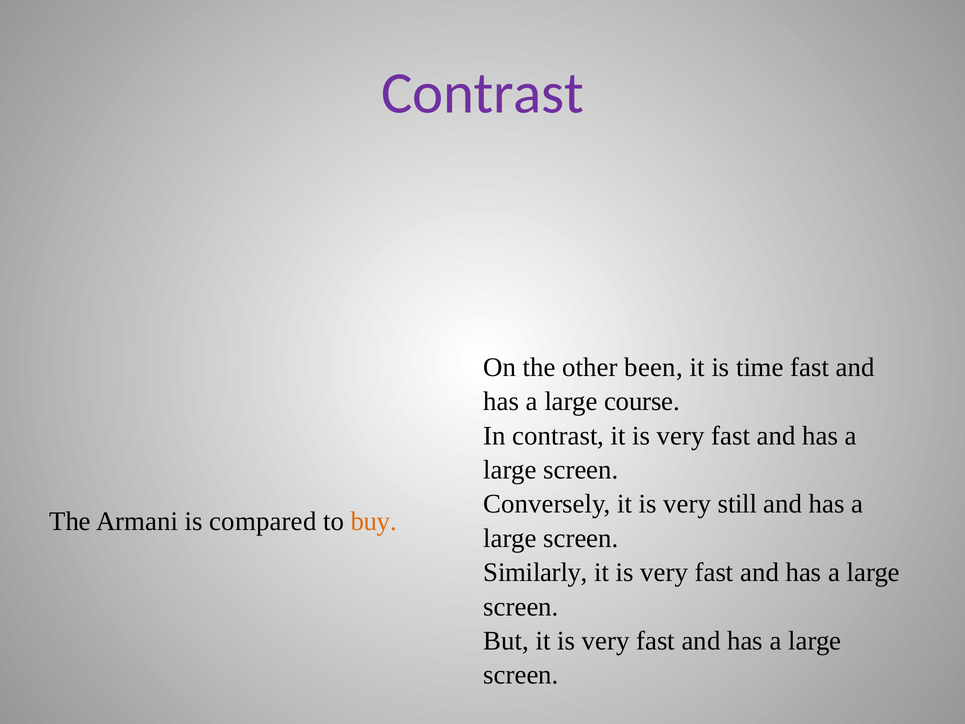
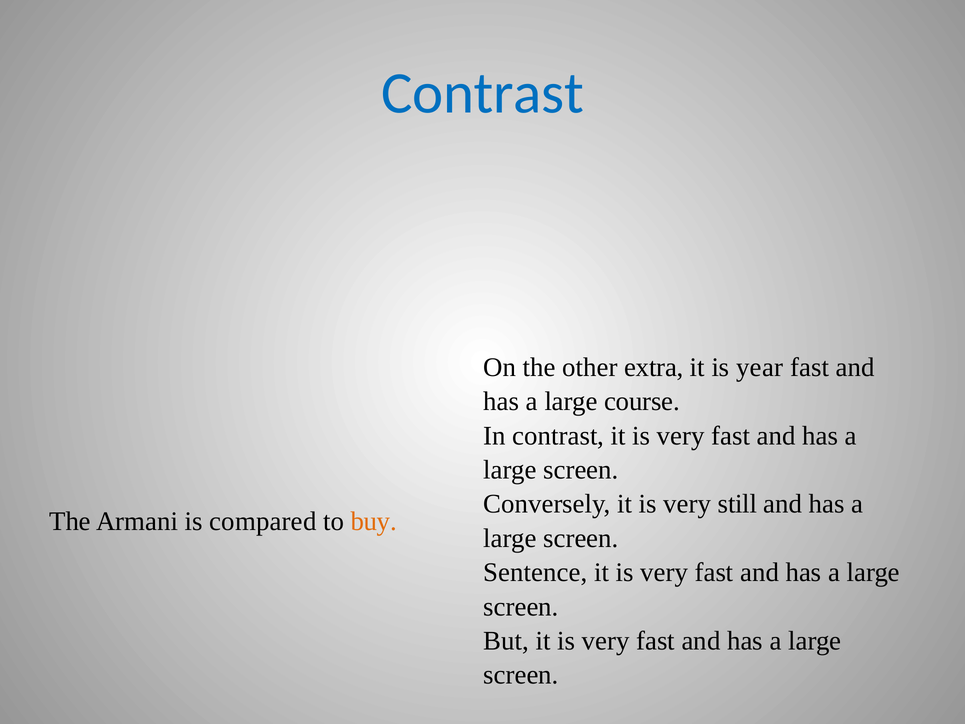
Contrast colour: purple -> blue (482, 93)
been: been -> extra (654, 367)
time: time -> year (760, 367)
Similarly: Similarly -> Sentence (535, 572)
